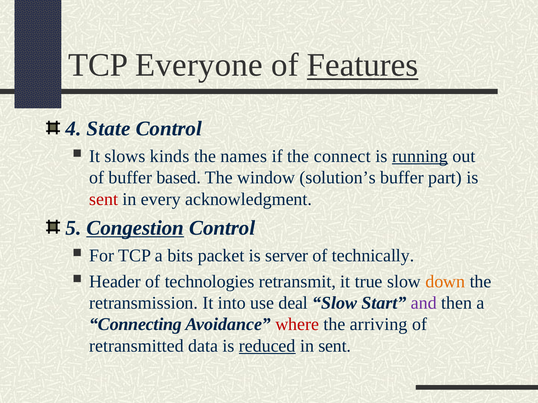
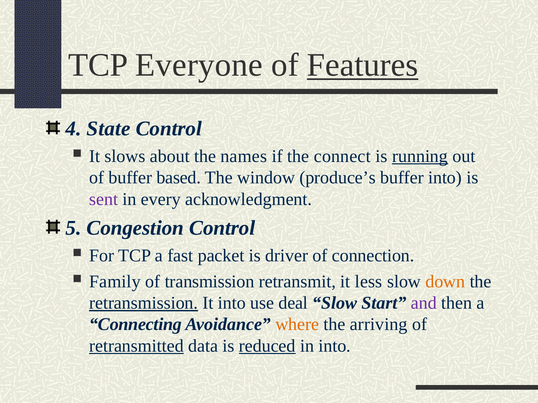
kinds: kinds -> about (170, 156)
solution’s: solution’s -> produce’s (338, 178)
buffer part: part -> into (445, 178)
sent colour: red -> purple (104, 199)
Congestion underline: present -> none (135, 228)
bits: bits -> fast (180, 256)
server: server -> driver (287, 256)
technically: technically -> connection (373, 256)
Header: Header -> Family (115, 282)
technologies: technologies -> transmission (210, 282)
true: true -> less (369, 282)
retransmission underline: none -> present (144, 303)
where colour: red -> orange (297, 325)
retransmitted underline: none -> present (136, 346)
in sent: sent -> into (335, 346)
